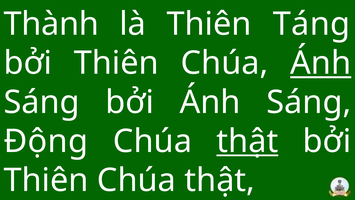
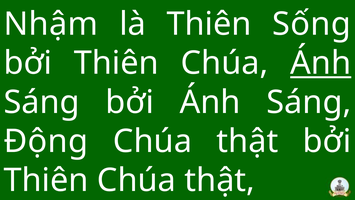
Thành: Thành -> Nhậm (51, 24)
Táng: Táng -> Sống (312, 24)
thật underline: present -> none (247, 141)
